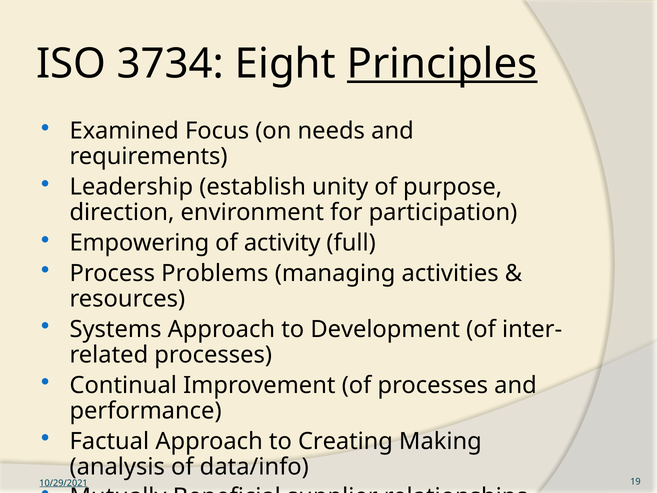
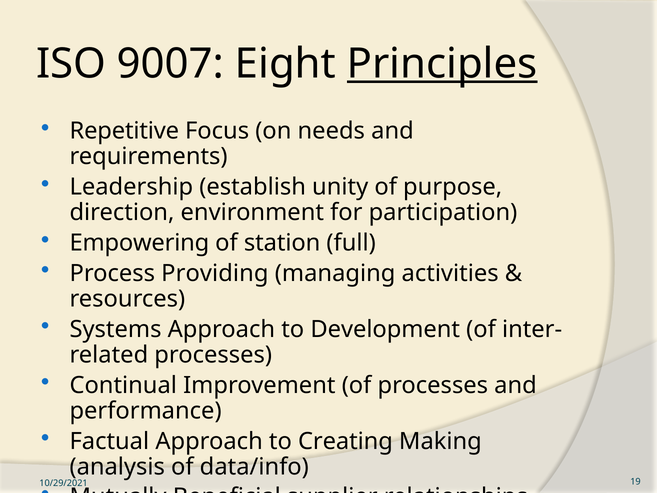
3734: 3734 -> 9007 (170, 64)
Examined: Examined -> Repetitive (124, 131)
activity: activity -> station (282, 243)
Problems: Problems -> Providing (215, 273)
10/29/2021 underline: present -> none (63, 483)
